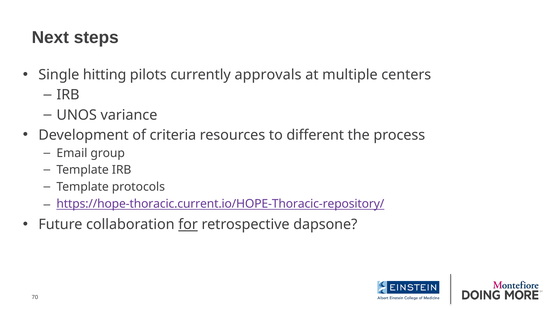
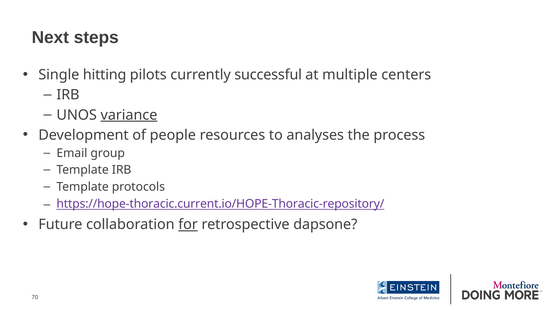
approvals: approvals -> successful (268, 75)
variance underline: none -> present (129, 115)
criteria: criteria -> people (173, 135)
different: different -> analyses (315, 135)
